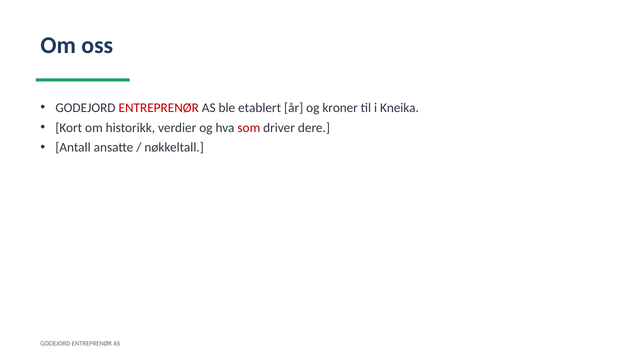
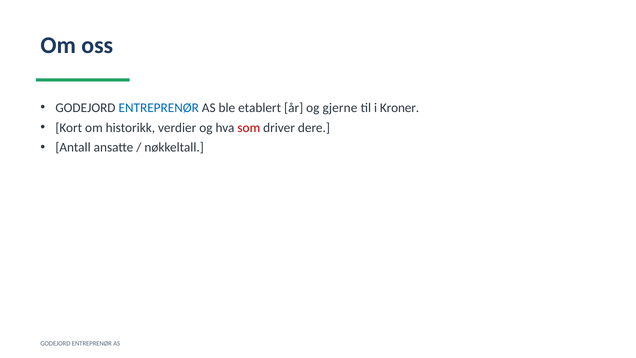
ENTREPRENØR colour: red -> blue (159, 108)
kroner: kroner -> gjerne (340, 108)
Kneika: Kneika -> Kroner (400, 108)
